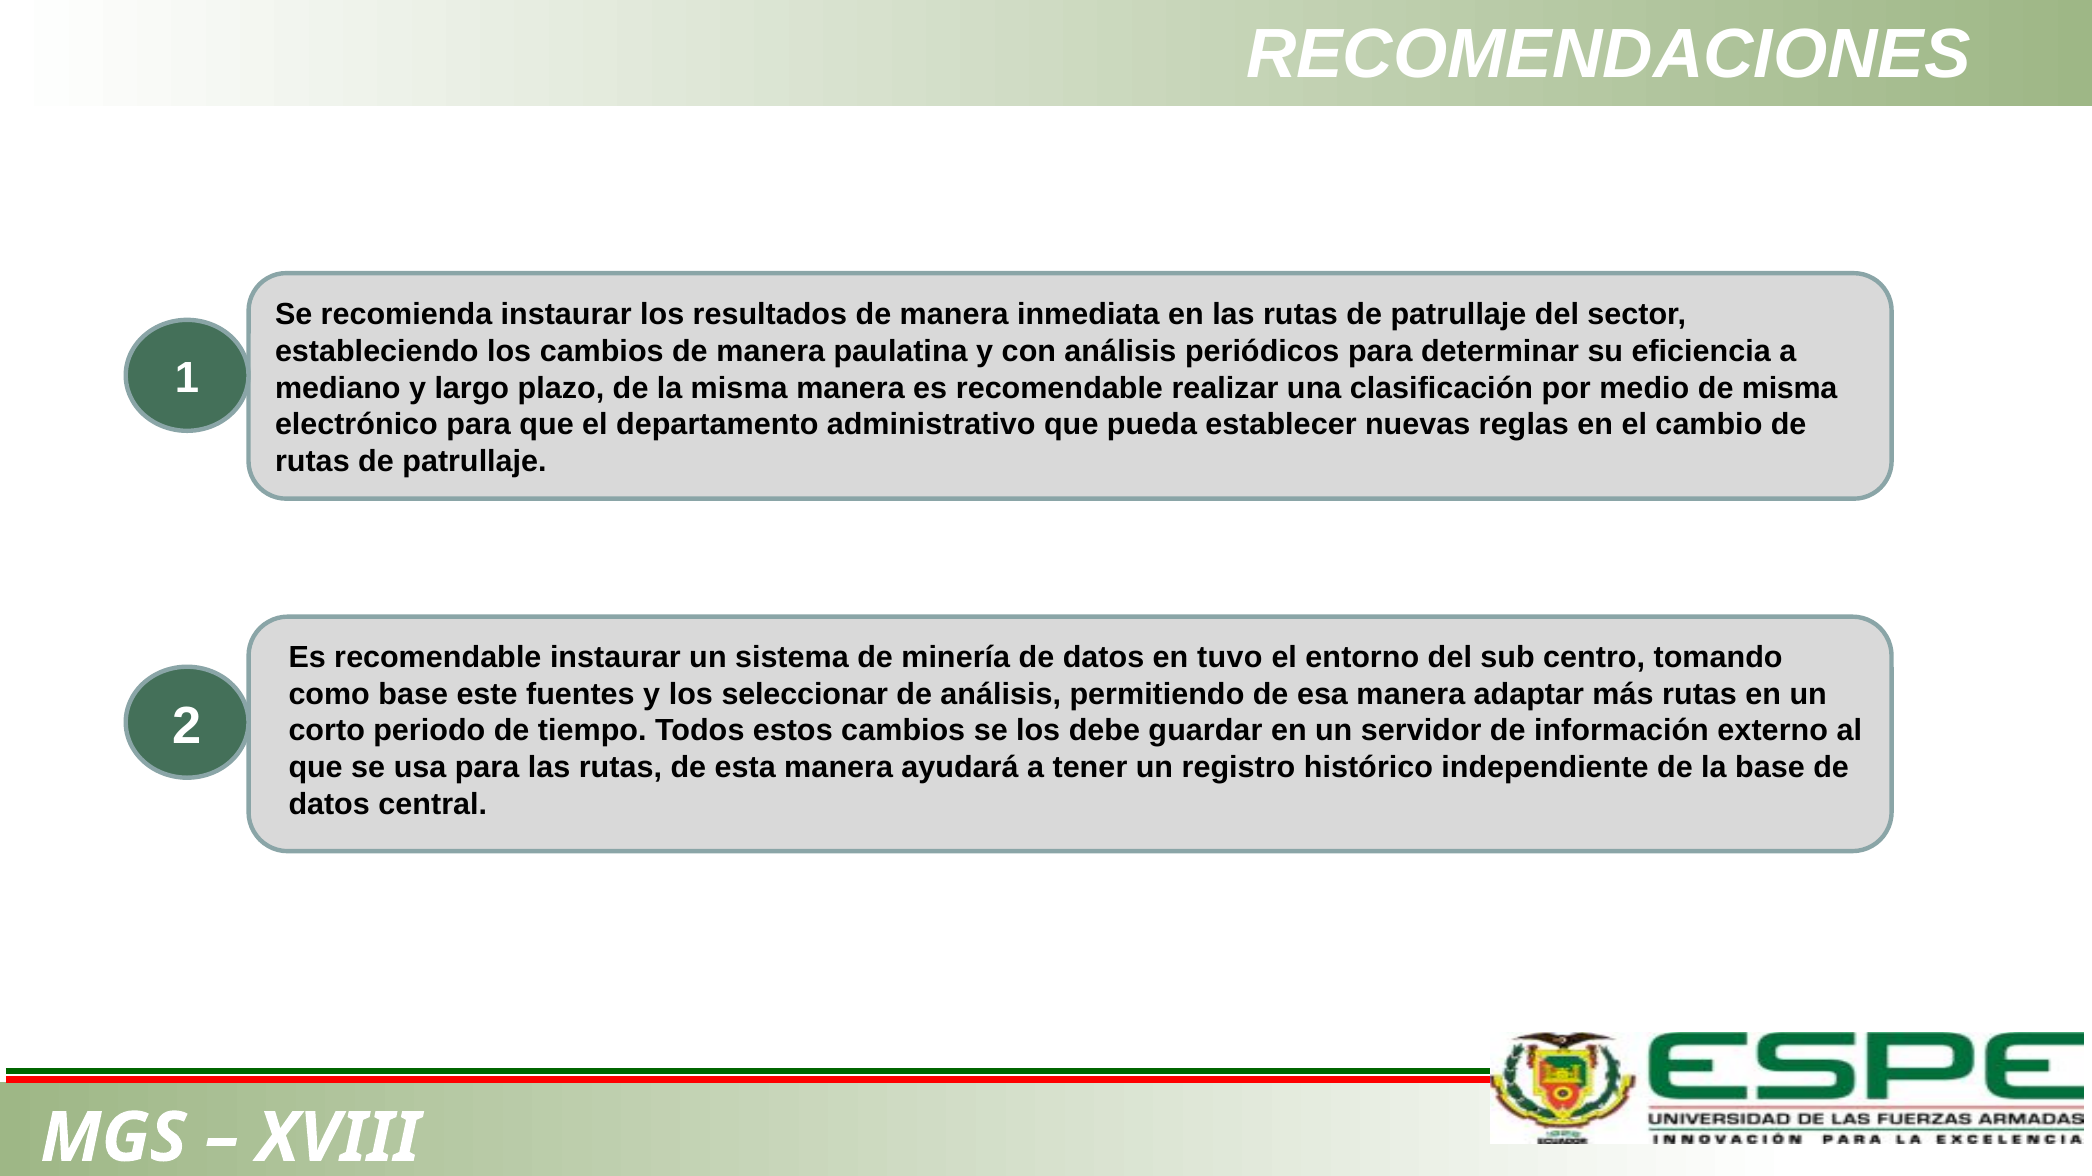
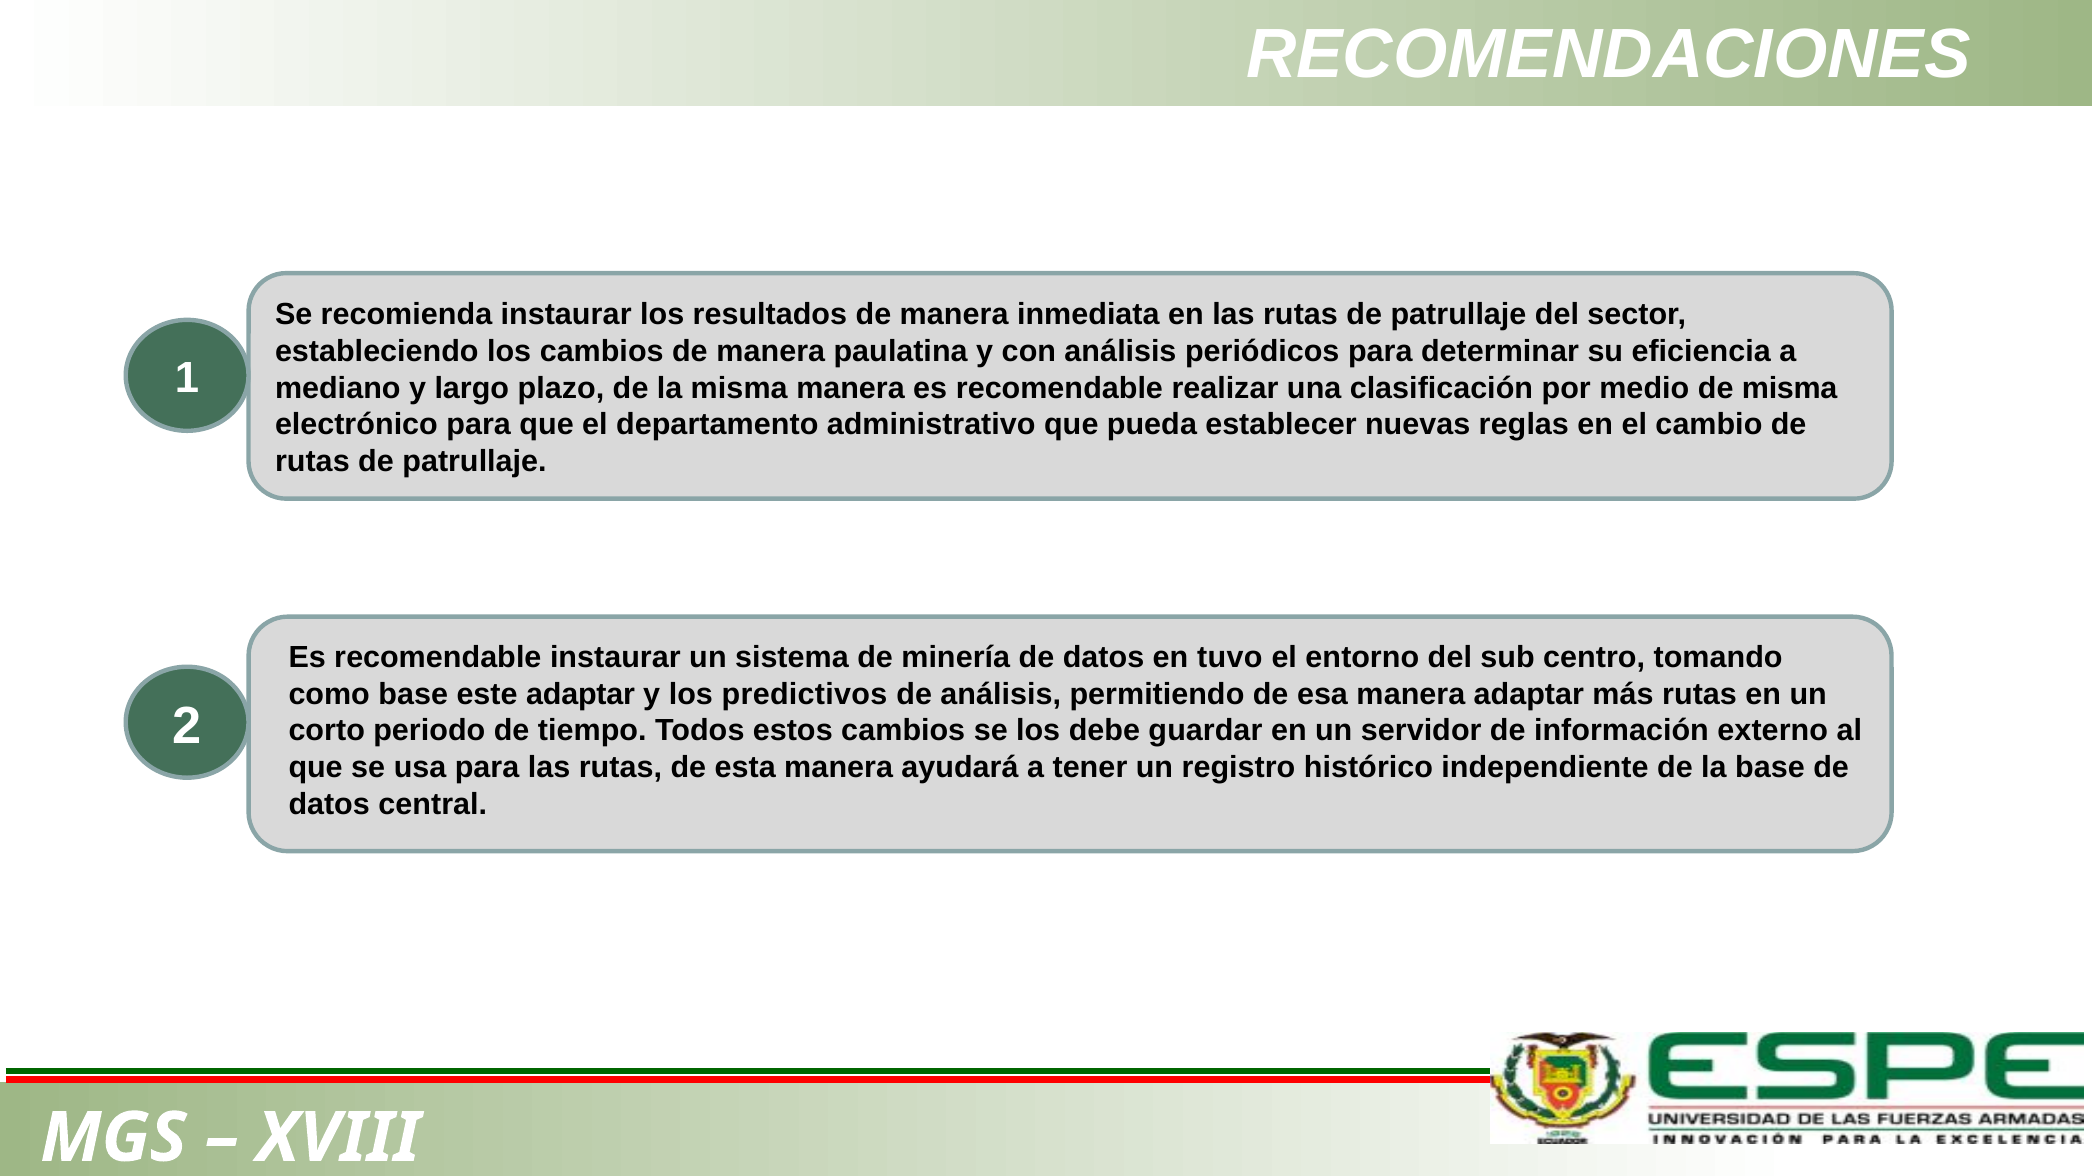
este fuentes: fuentes -> adaptar (581, 695)
seleccionar: seleccionar -> predictivos (805, 695)
